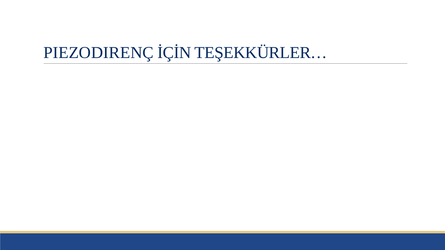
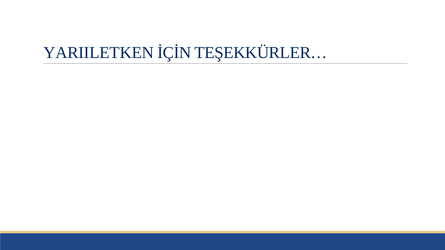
PIEZODIRENÇ: PIEZODIRENÇ -> YARIILETKEN (99, 53)
